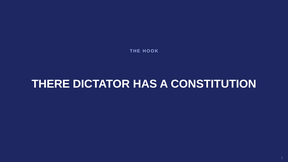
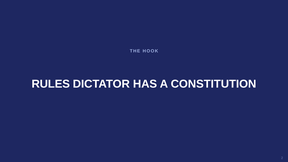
THERE: THERE -> RULES (51, 84)
